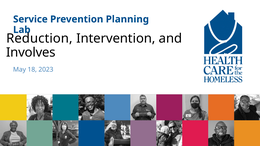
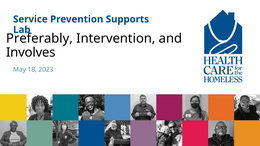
Planning: Planning -> Supports (127, 19)
Reduction: Reduction -> Preferably (40, 38)
